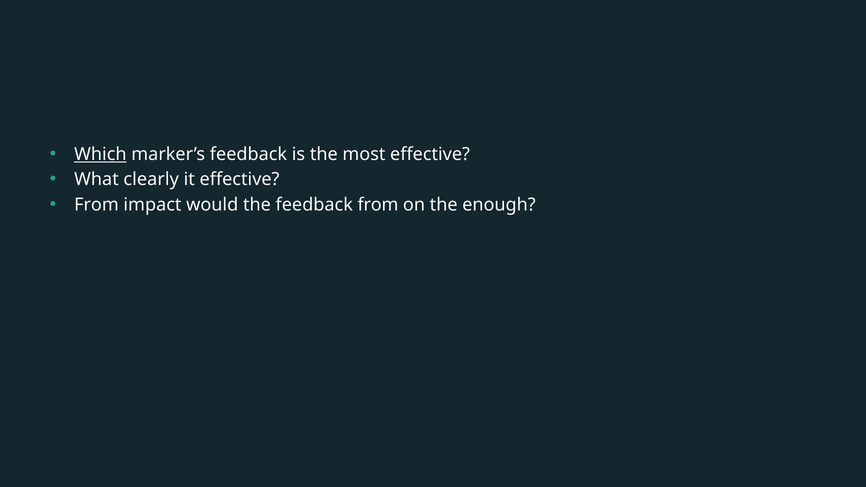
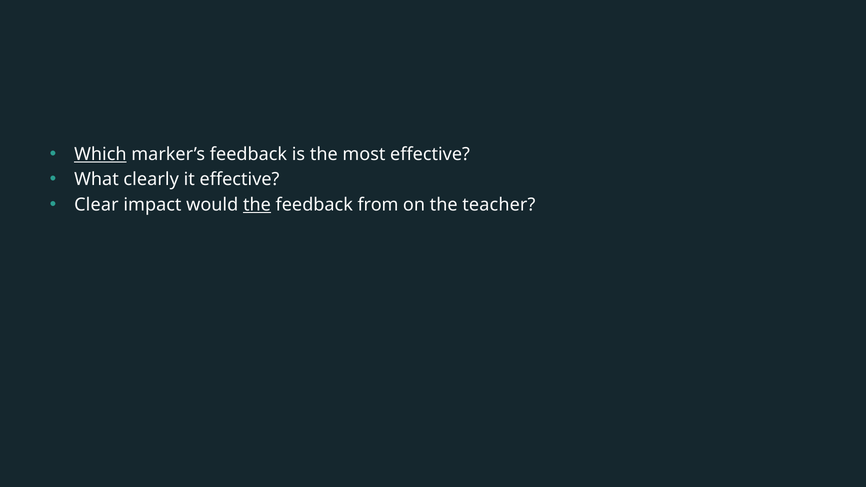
From: From -> Clear (96, 205)
the underline: none -> present (257, 205)
enough: enough -> teacher (499, 205)
